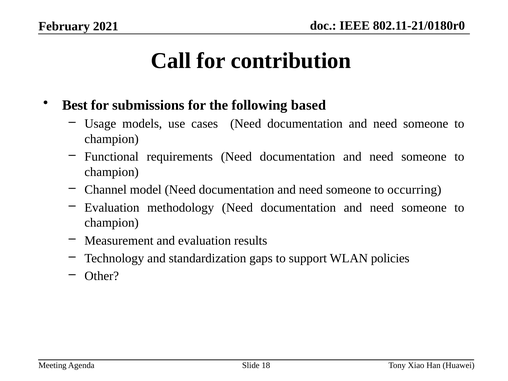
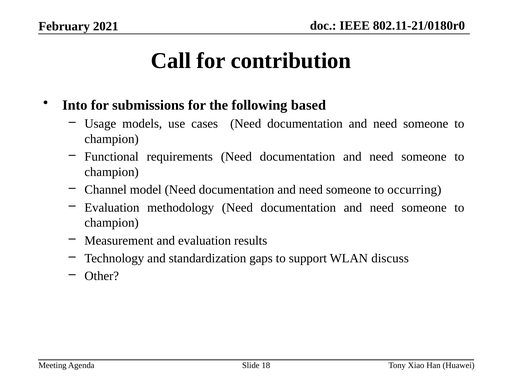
Best: Best -> Into (75, 105)
policies: policies -> discuss (390, 258)
